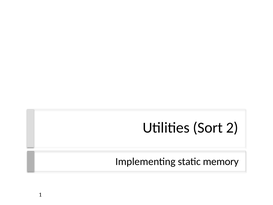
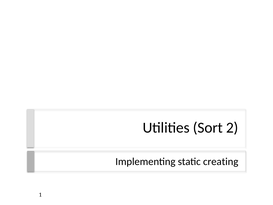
memory: memory -> creating (221, 161)
